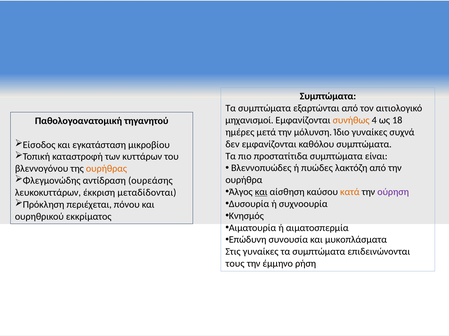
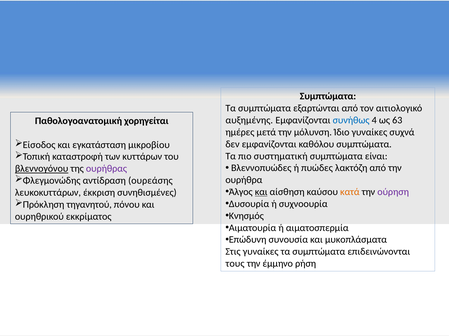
μηχανισμοί: μηχανισμοί -> αυξημένης (249, 121)
συνήθως colour: orange -> blue (351, 121)
18: 18 -> 63 (397, 121)
τηγανητού: τηγανητού -> χορηγείται (146, 121)
προστατίτιδα: προστατίτιδα -> συστηματική (281, 156)
βλεννογόνου underline: none -> present (42, 169)
ουρήθρας colour: orange -> purple (106, 169)
μεταδίδονται: μεταδίδονται -> συνηθισμένες (147, 193)
περιέχεται: περιέχεται -> τηγανητού (89, 205)
